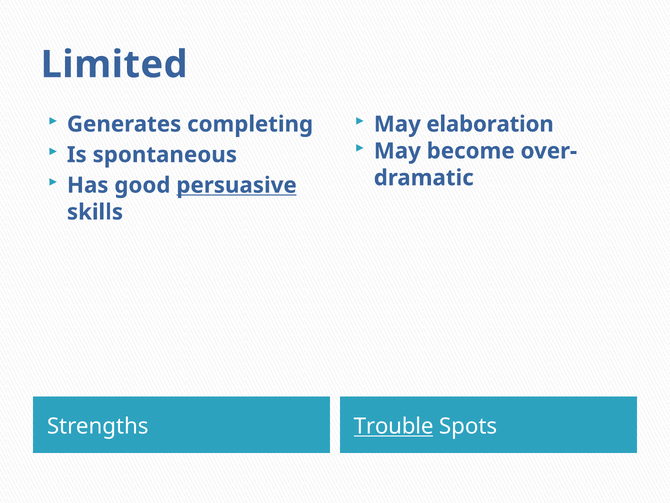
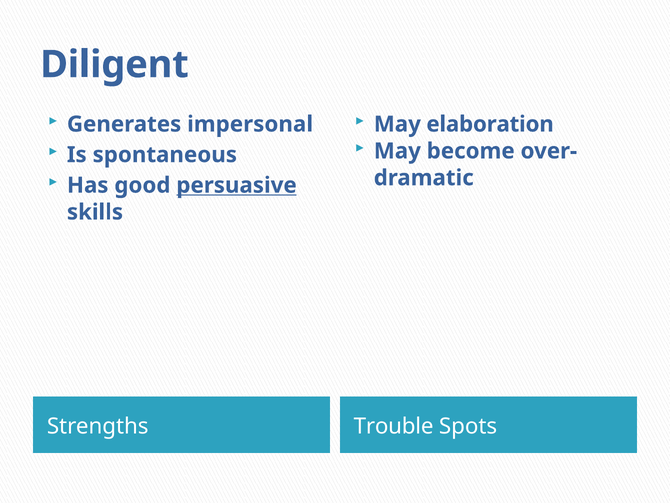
Limited: Limited -> Diligent (114, 65)
completing: completing -> impersonal (250, 124)
Trouble underline: present -> none (394, 426)
